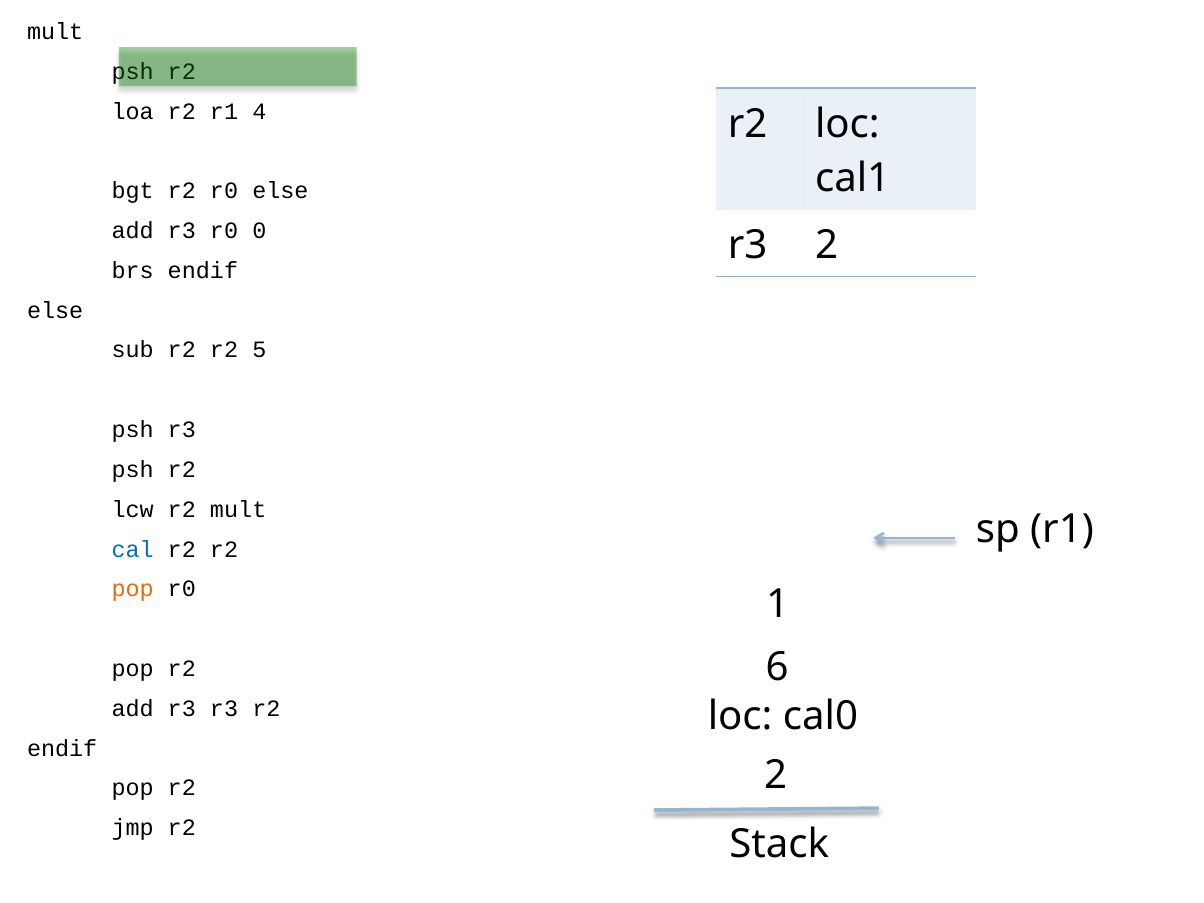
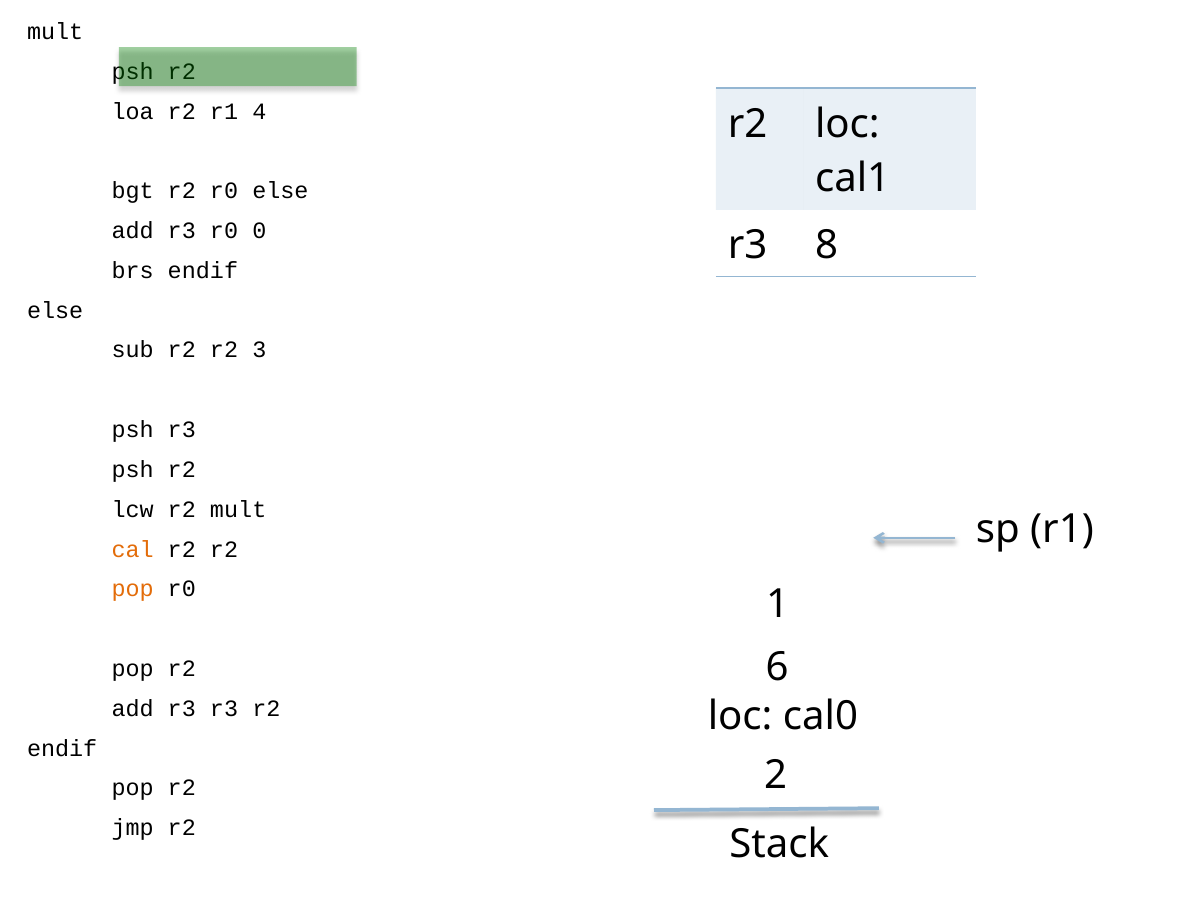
r3 2: 2 -> 8 (827, 245)
5: 5 -> 3 (259, 350)
cal colour: blue -> orange (133, 549)
